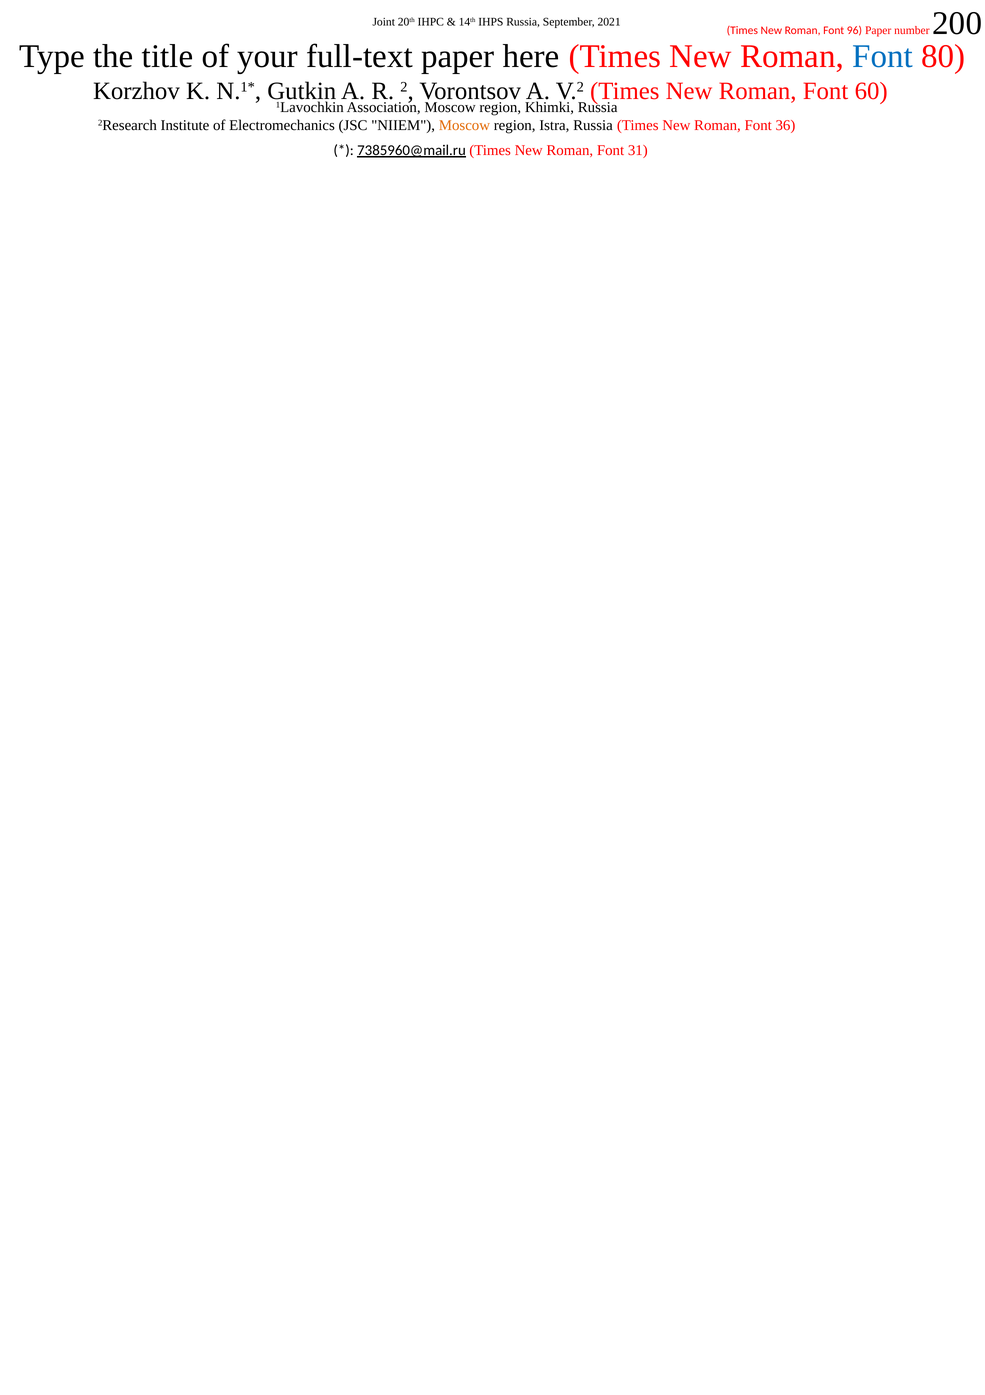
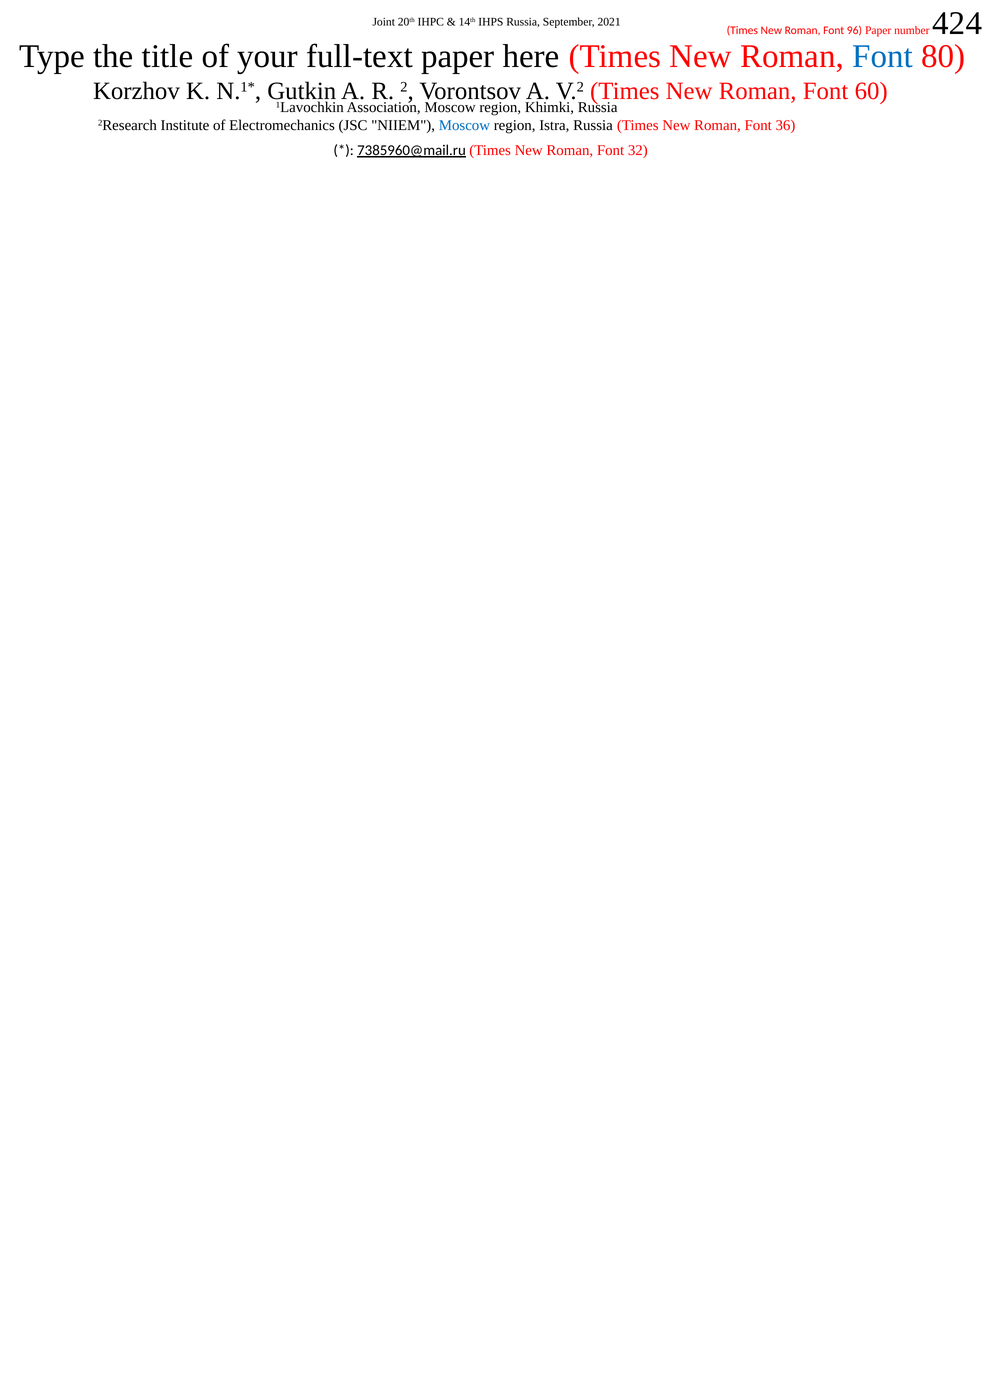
200: 200 -> 424 (957, 23)
Moscow colour: orange -> blue (464, 125)
31: 31 -> 32 (638, 150)
